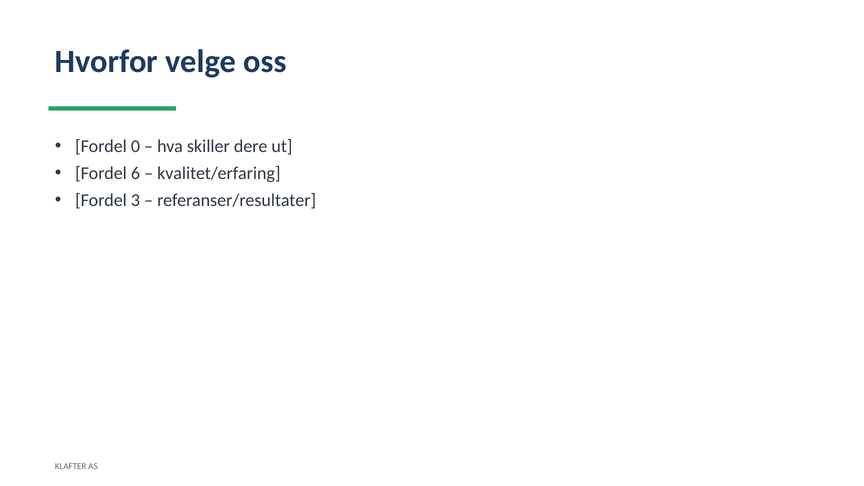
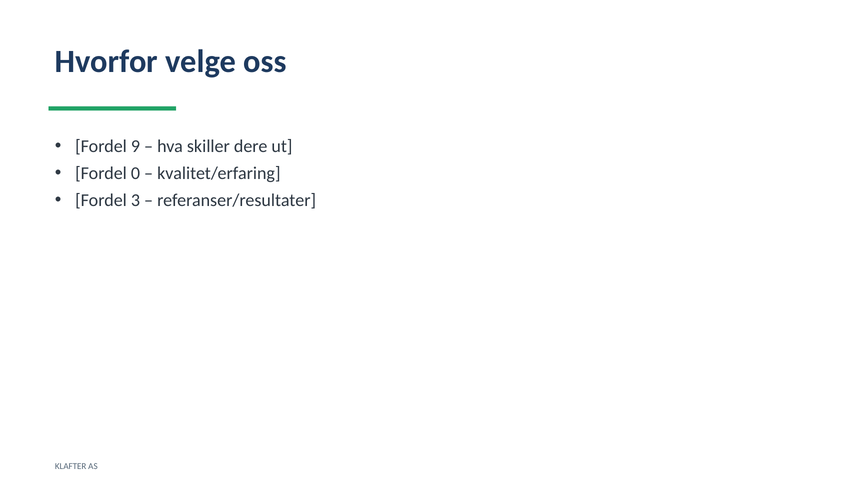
0: 0 -> 9 (135, 146)
6: 6 -> 0 (135, 173)
